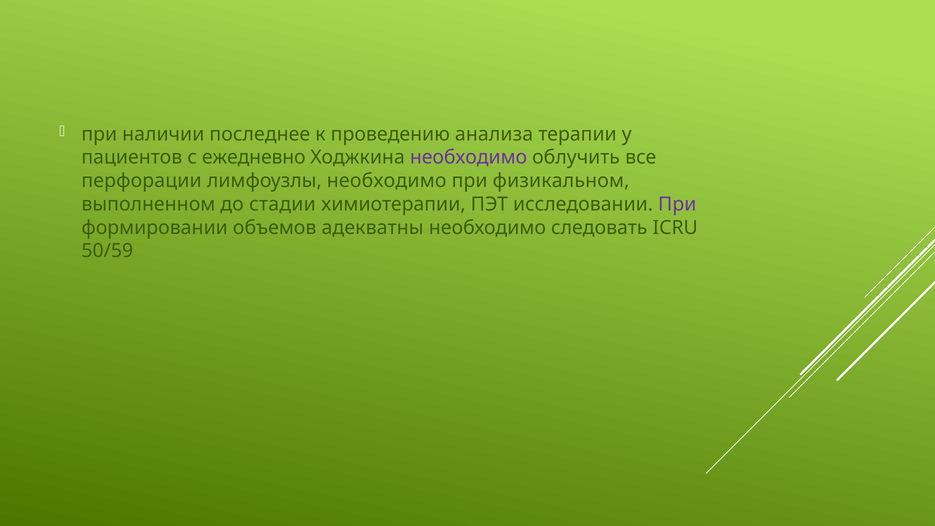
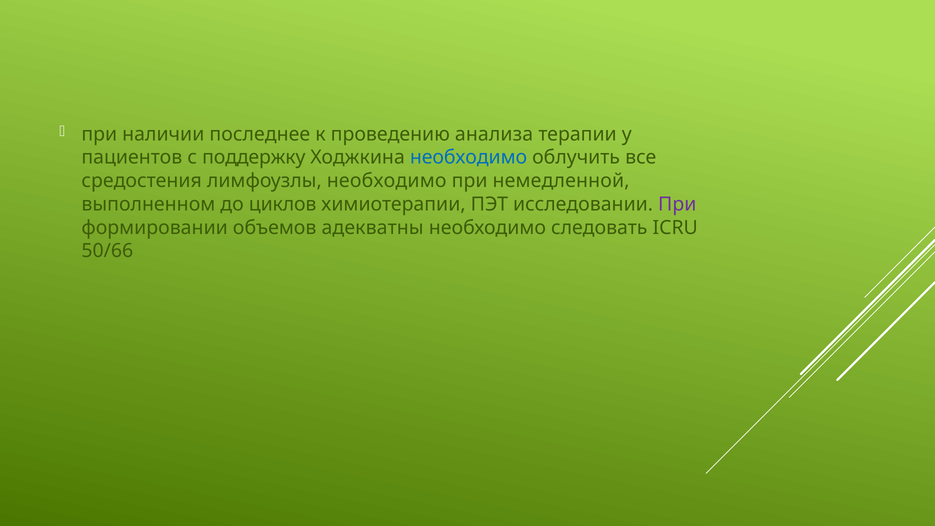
ежедневно: ежедневно -> поддержку (254, 157)
необходимо colour: purple -> blue (469, 157)
перфорации: перфорации -> средостения (142, 181)
физикальном: физикальном -> немедленной (561, 181)
стадии: стадии -> циклов (283, 204)
50/59: 50/59 -> 50/66 (107, 251)
